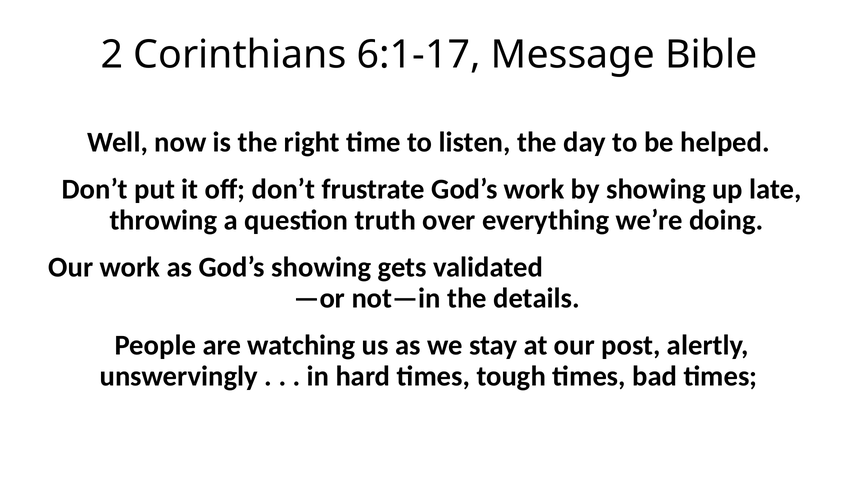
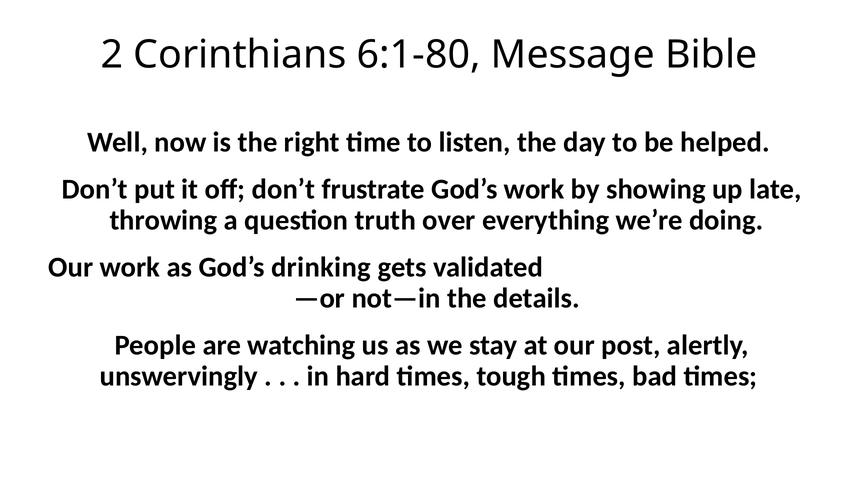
6:1-17: 6:1-17 -> 6:1-80 (419, 55)
God’s showing: showing -> drinking (321, 268)
